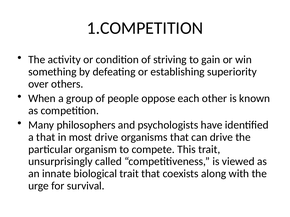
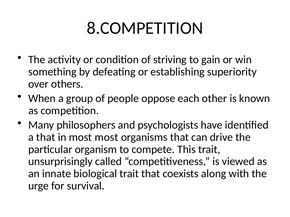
1.COMPETITION: 1.COMPETITION -> 8.COMPETITION (145, 28)
most drive: drive -> most (106, 137)
